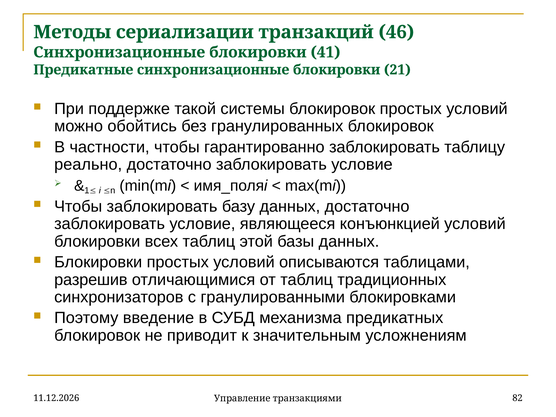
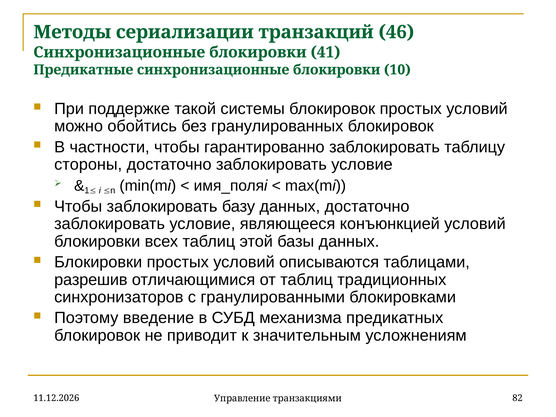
21: 21 -> 10 (397, 70)
реально: реально -> стороны (88, 165)
